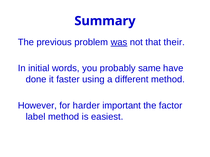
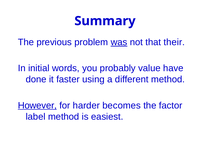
same: same -> value (149, 68)
However underline: none -> present (37, 106)
important: important -> becomes (122, 106)
